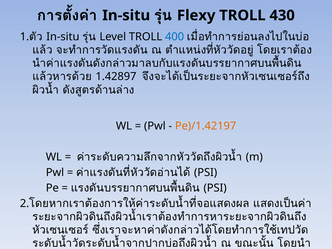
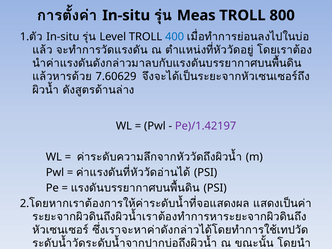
Flexy: Flexy -> Meas (196, 15)
430: 430 -> 800 (282, 15)
1.42897: 1.42897 -> 7.60629 (116, 77)
Pe)/1.42197 colour: orange -> purple (206, 126)
